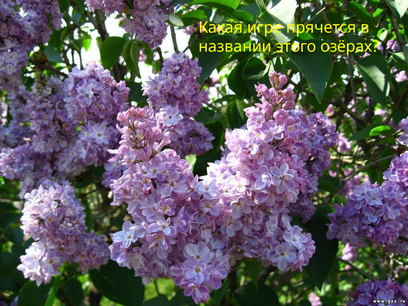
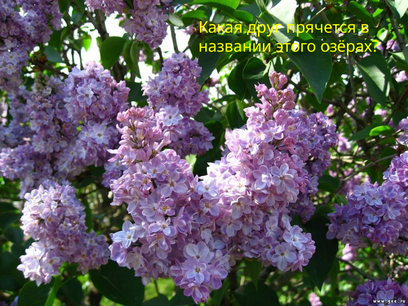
игре: игре -> друг (265, 27)
